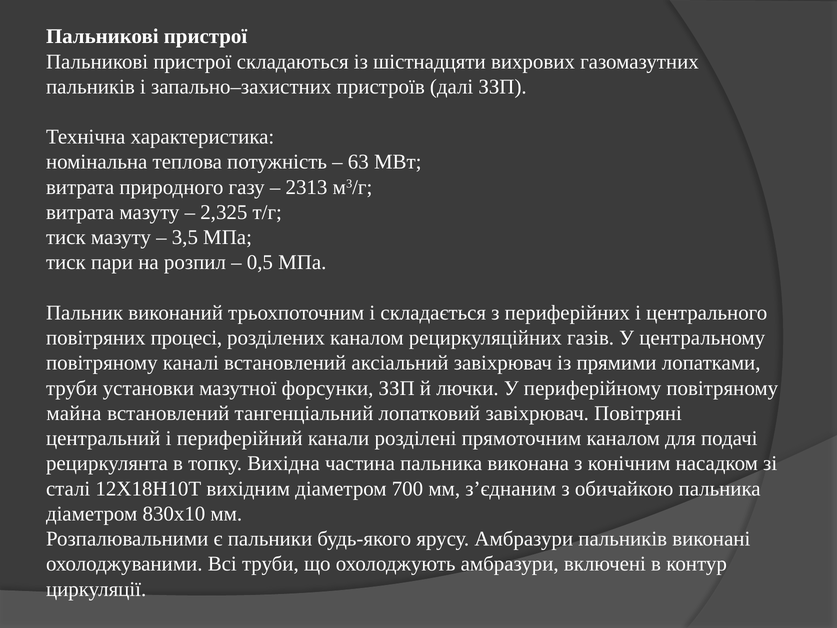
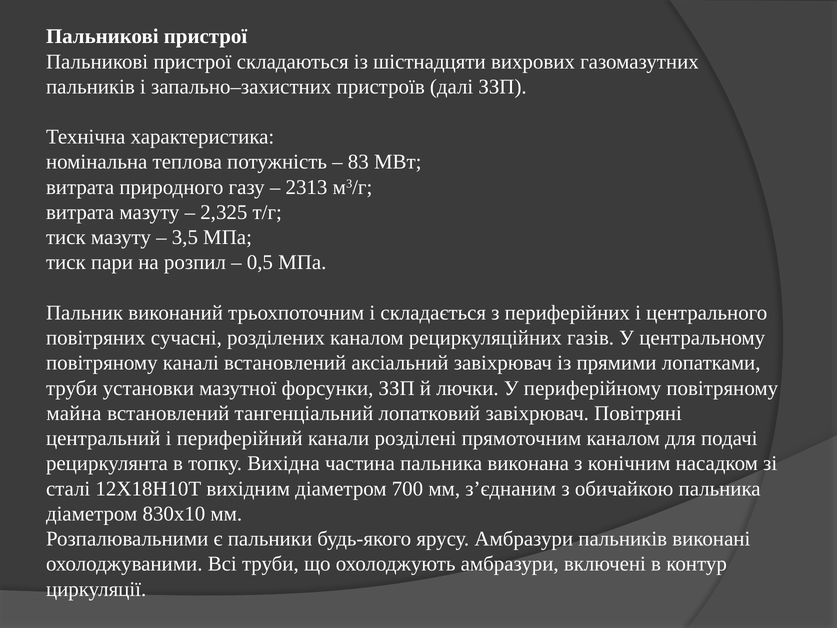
63: 63 -> 83 (358, 162)
процесі: процесі -> сучасні (186, 338)
